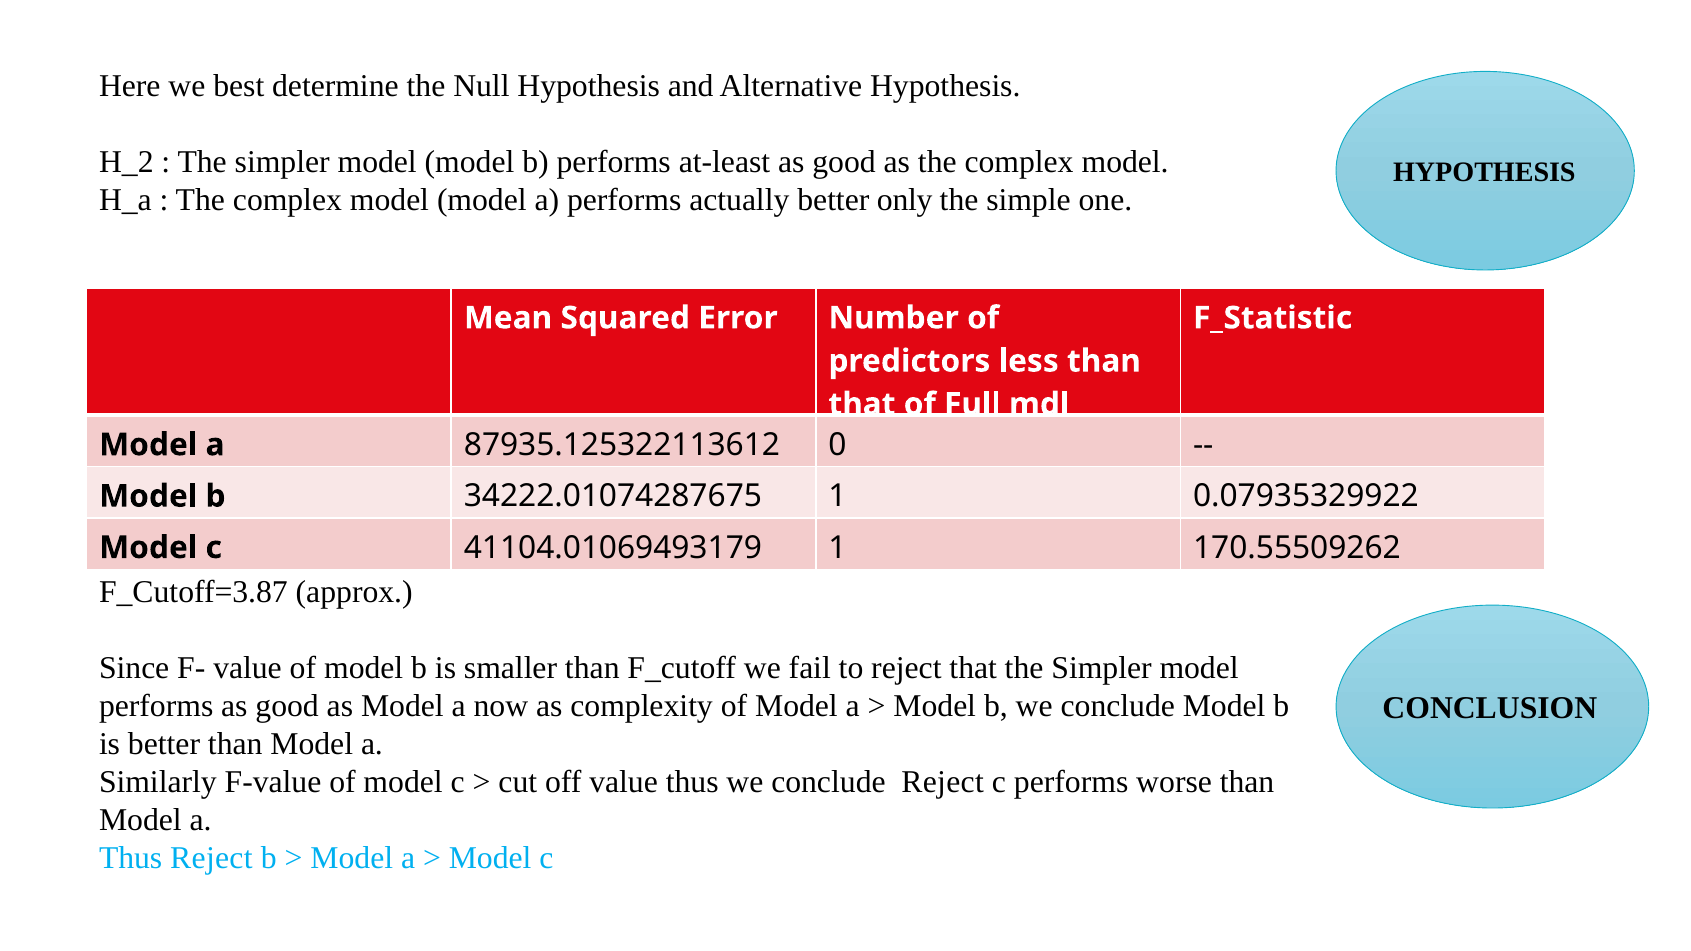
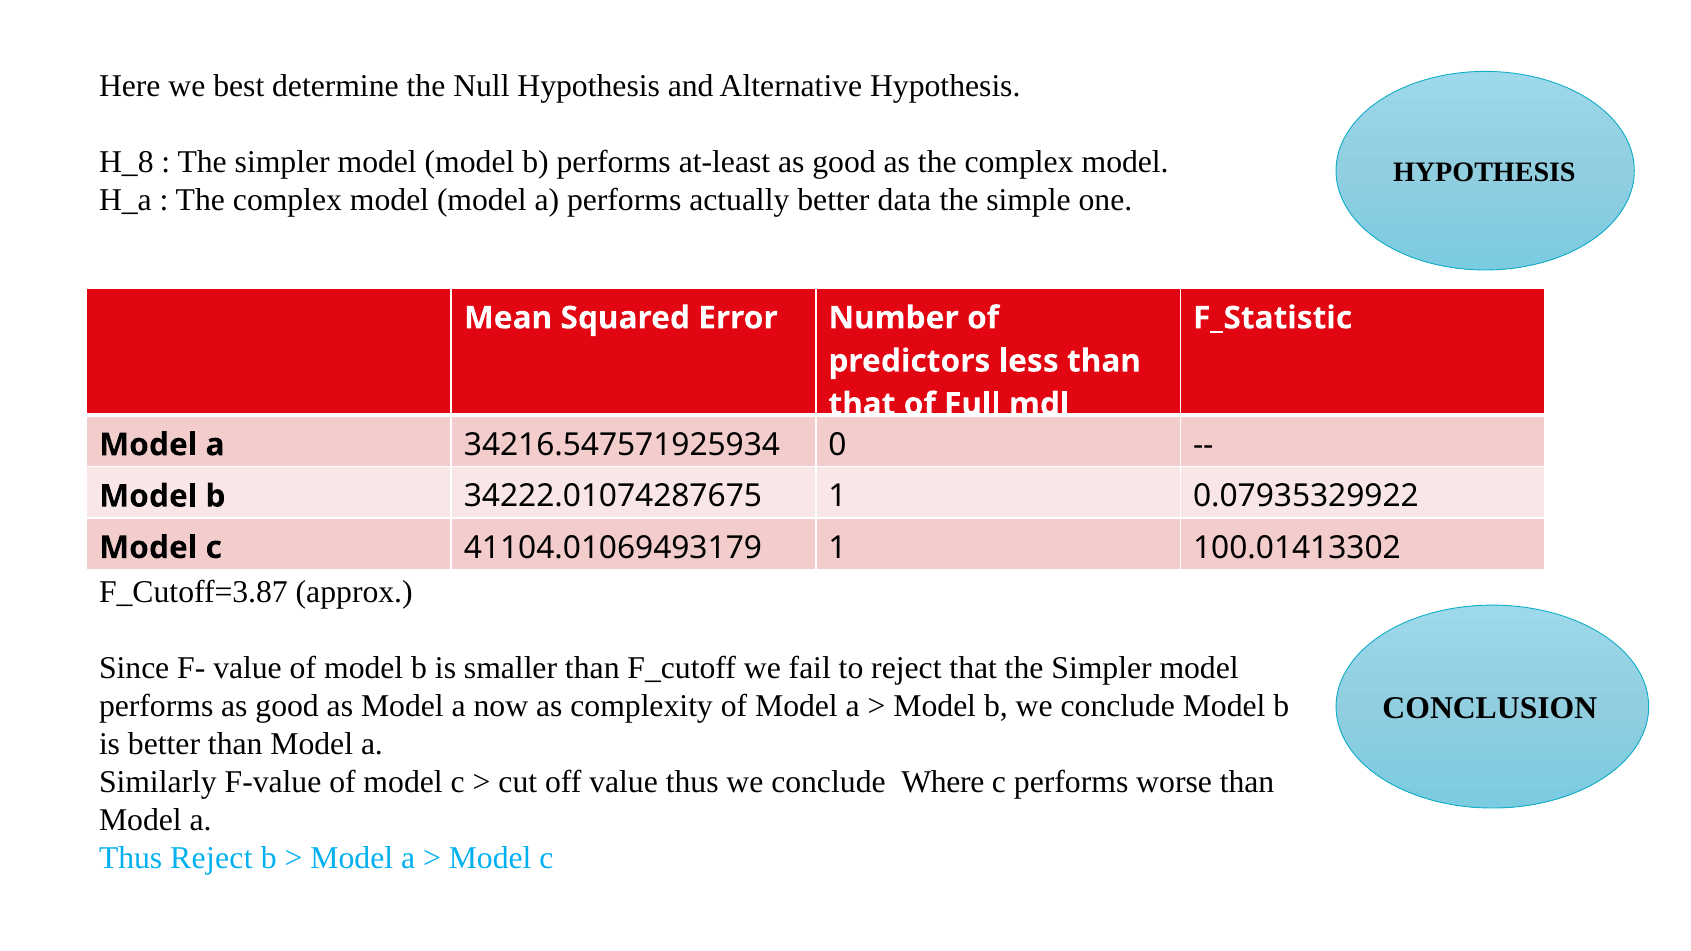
H_2: H_2 -> H_8 (126, 162)
only: only -> data (904, 200)
87935.125322113612: 87935.125322113612 -> 34216.547571925934 (622, 445)
170.55509262: 170.55509262 -> 100.01413302 (1297, 548)
conclude Reject: Reject -> Where (943, 782)
